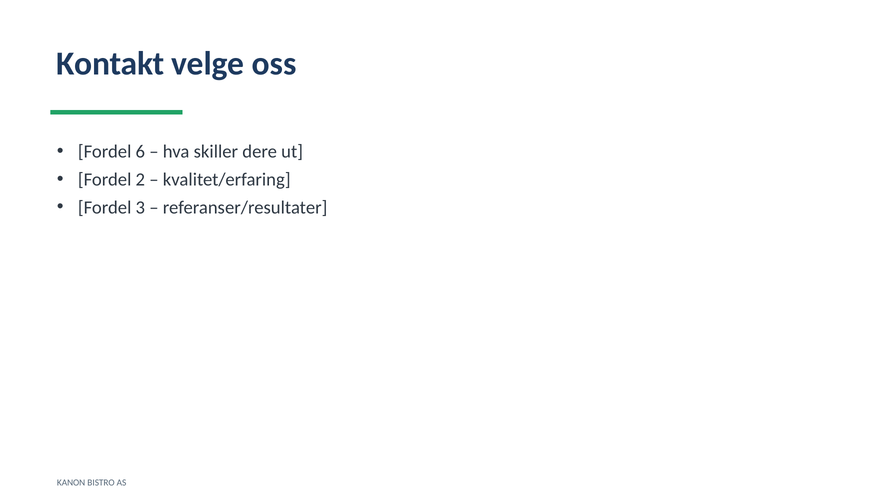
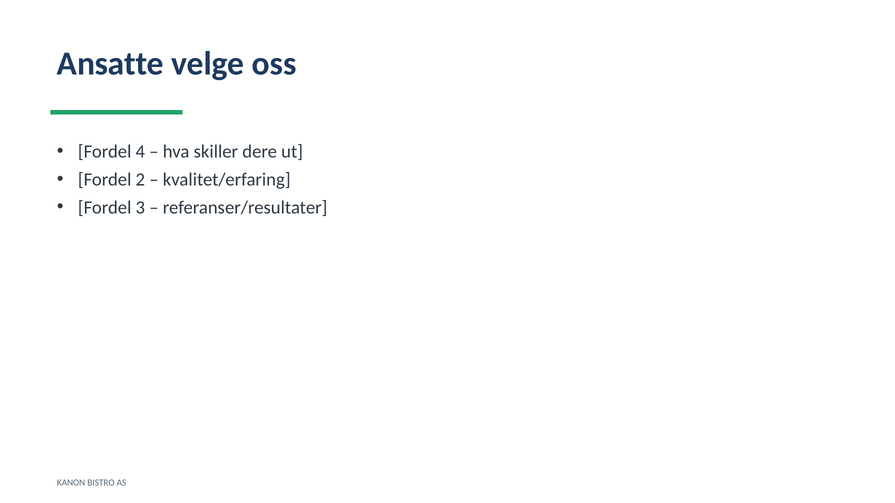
Kontakt: Kontakt -> Ansatte (110, 64)
6: 6 -> 4 (140, 152)
